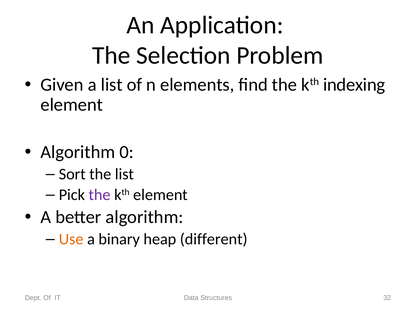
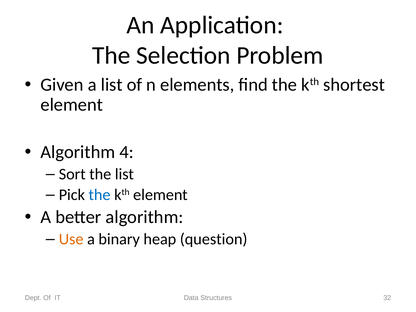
indexing: indexing -> shortest (354, 85)
0: 0 -> 4 (127, 152)
the colour: purple -> blue (100, 195)
different: different -> question (214, 239)
